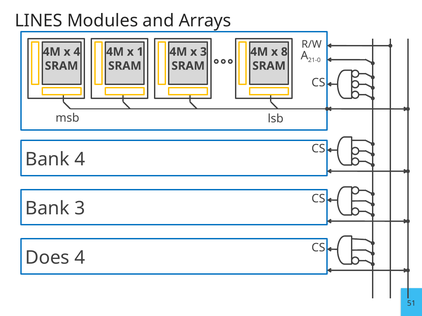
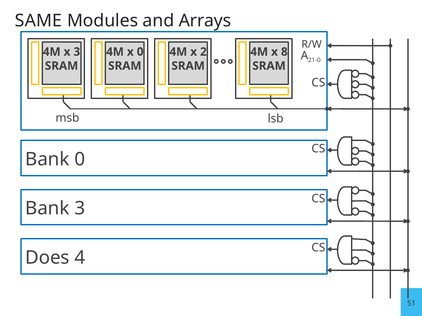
LINES: LINES -> SAME (39, 21)
x 4: 4 -> 3 (77, 52)
x 1: 1 -> 0 (140, 52)
x 3: 3 -> 2 (203, 52)
Bank 4: 4 -> 0 (80, 160)
